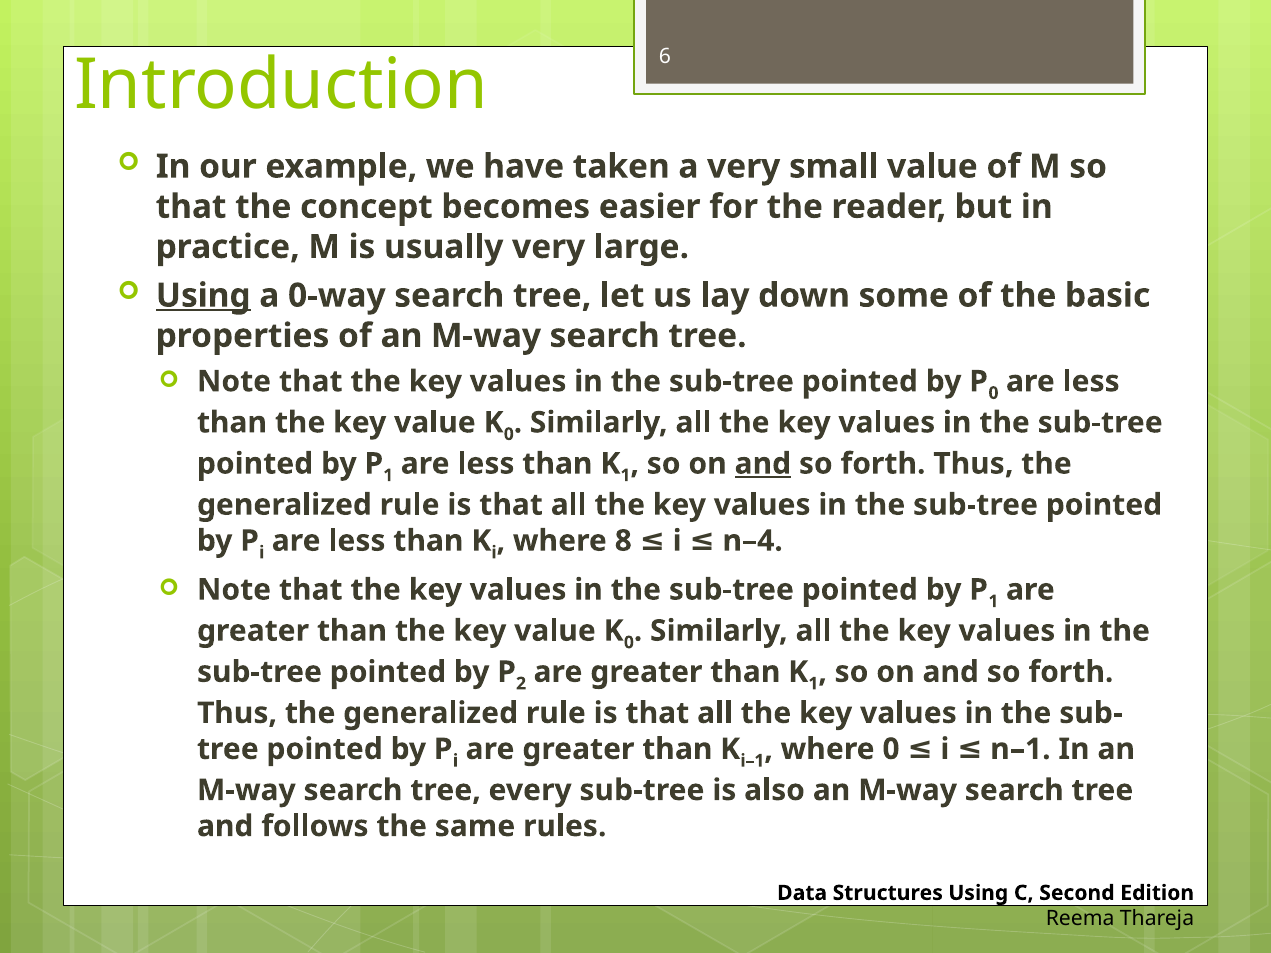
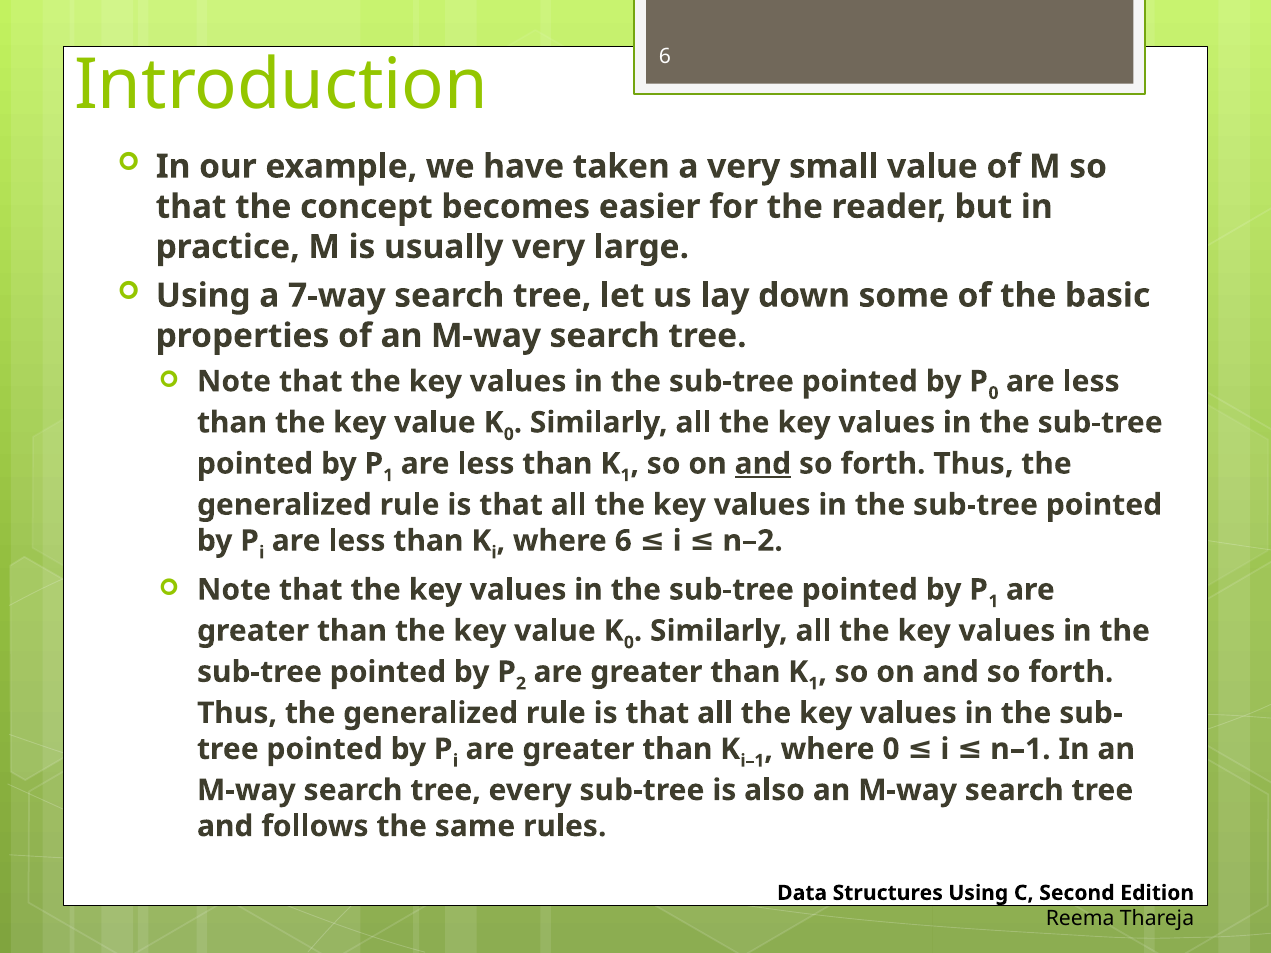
Using underline: present -> none (203, 296)
0-way: 0-way -> 7-way (337, 296)
where 8: 8 -> 6 (623, 541)
n–4: n–4 -> n–2 (753, 541)
